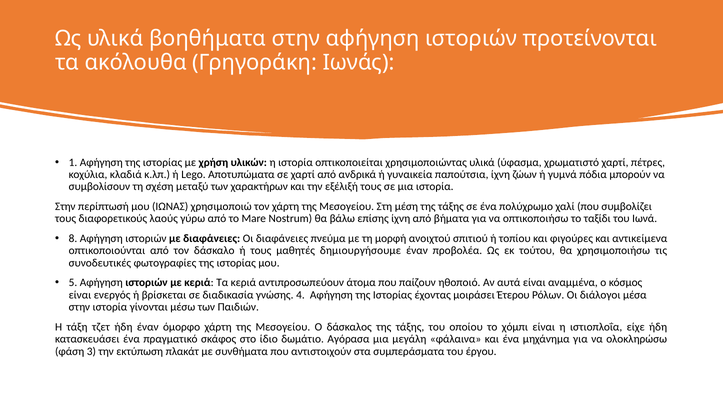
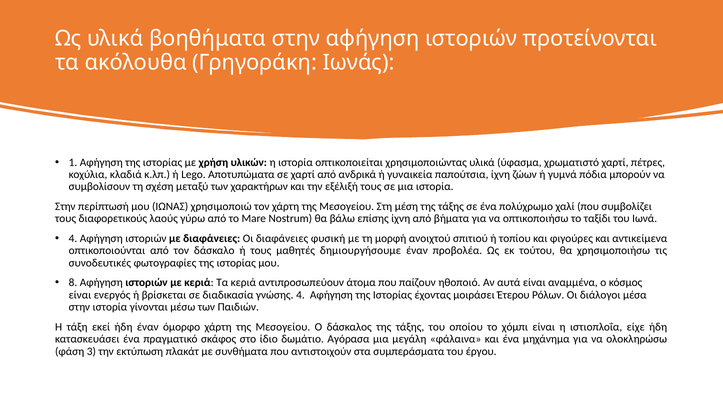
8: 8 -> 4 (73, 238)
πνεύμα: πνεύμα -> φυσική (328, 238)
5: 5 -> 8 (73, 282)
τζετ: τζετ -> εκεί (101, 327)
